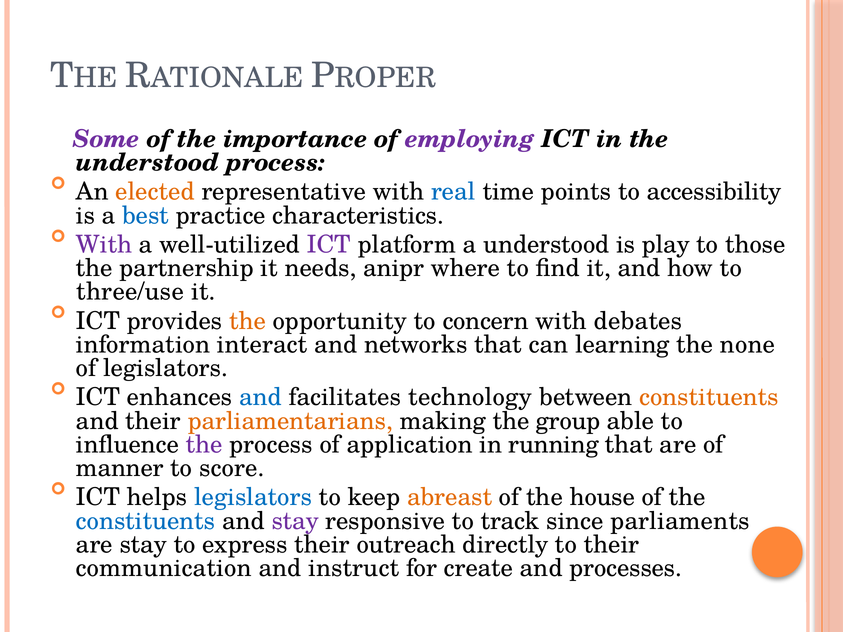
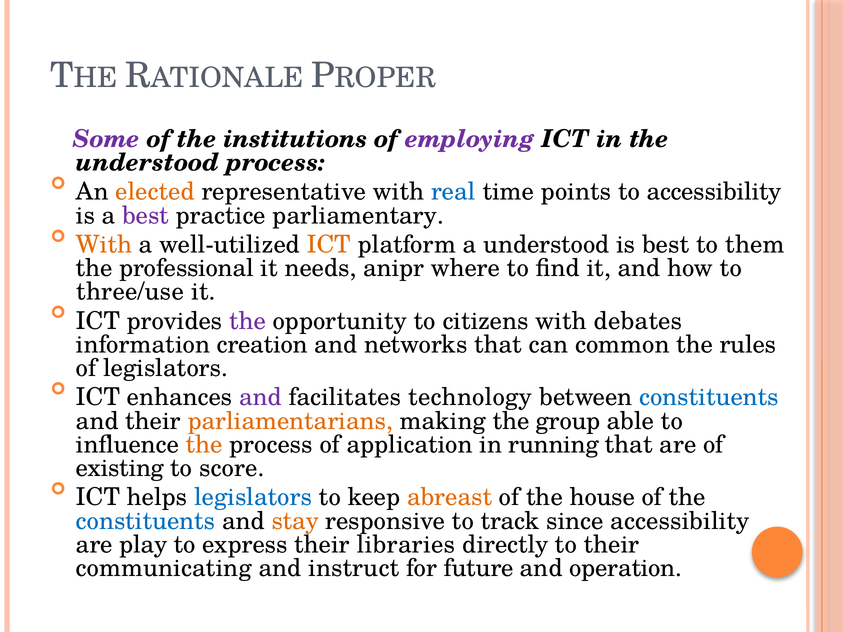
importance: importance -> institutions (295, 139)
best colour: blue -> purple (146, 216)
characteristics: characteristics -> parliamentary (358, 216)
With colour: purple -> orange (104, 245)
ICT colour: purple -> orange (329, 245)
is play: play -> best (666, 245)
those: those -> them (755, 245)
partnership: partnership -> professional (187, 268)
the colour: orange -> purple (247, 321)
concern: concern -> citizens (486, 321)
interact: interact -> creation (262, 345)
learning: learning -> common (622, 345)
none: none -> rules (748, 345)
and colour: blue -> purple (261, 398)
constituents colour: orange -> blue (709, 398)
the colour: purple -> orange (204, 445)
manner: manner -> existing (120, 468)
stay colour: purple -> orange (295, 521)
since parliaments: parliaments -> accessibility (680, 521)
are stay: stay -> play (143, 545)
outreach: outreach -> libraries (406, 545)
communication: communication -> communicating (164, 568)
create: create -> future (479, 568)
processes: processes -> operation (626, 568)
